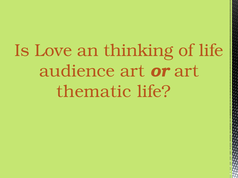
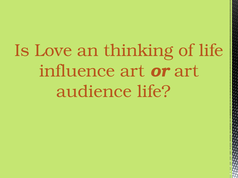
audience: audience -> influence (77, 71)
thematic: thematic -> audience (94, 92)
